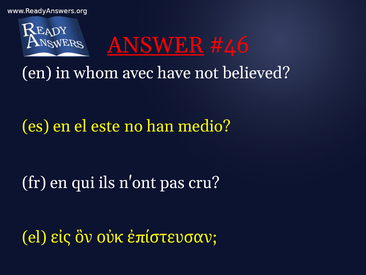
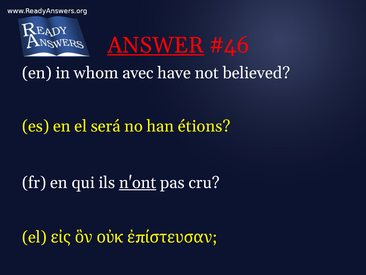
este: este -> será (106, 126)
medio: medio -> étions (204, 126)
n'ont underline: none -> present (138, 182)
